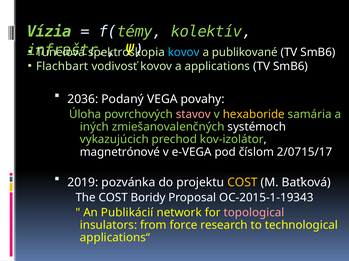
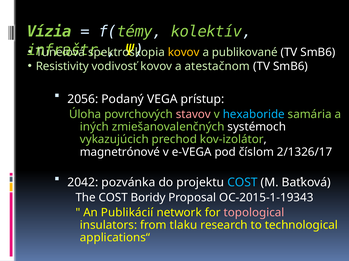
kovov colour: light blue -> yellow (184, 52)
Flachbart: Flachbart -> Resistivity (62, 66)
applications: applications -> atestačnom (217, 66)
2036: 2036 -> 2056 (83, 99)
povahy: povahy -> prístup (203, 99)
hexaboride colour: yellow -> light blue (254, 115)
2/0715/17: 2/0715/17 -> 2/1326/17 (305, 152)
2019: 2019 -> 2042 (83, 183)
COST colour: yellow -> light blue (242, 183)
force: force -> tlaku (183, 226)
